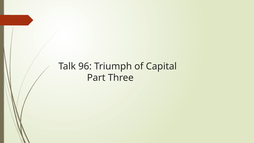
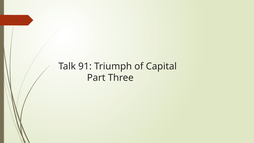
96: 96 -> 91 (85, 66)
